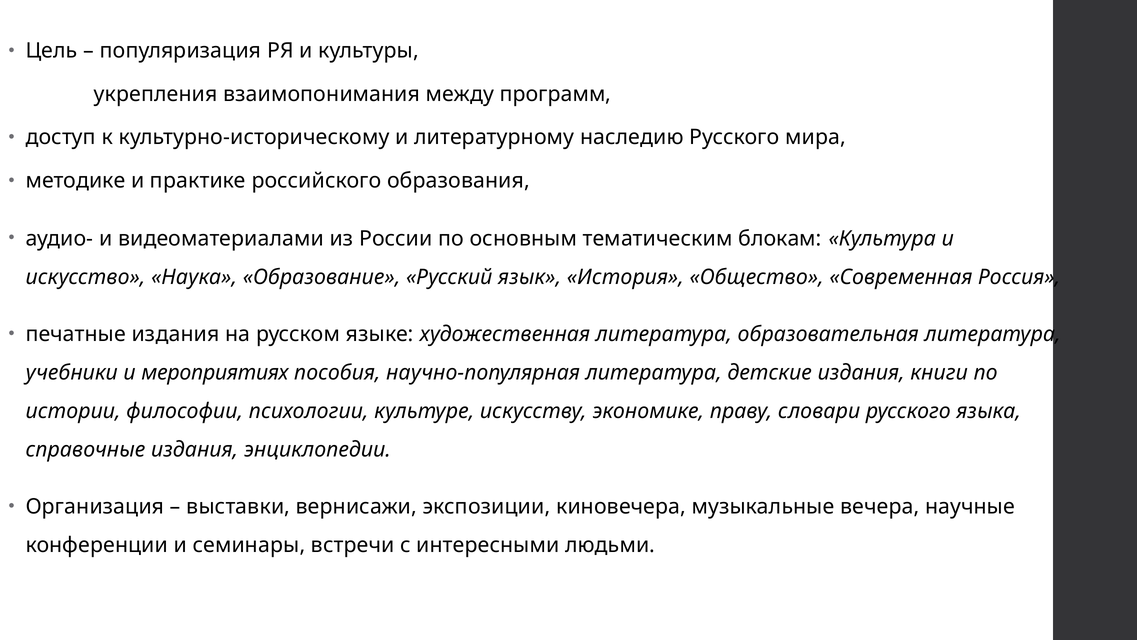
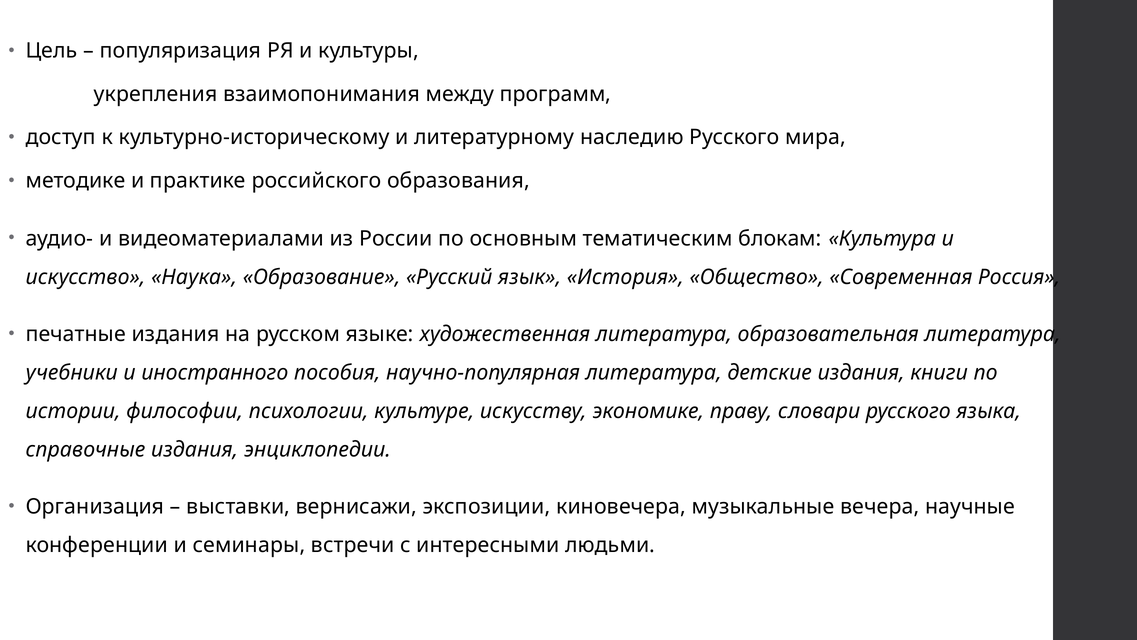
мероприятиях: мероприятиях -> иностранного (215, 373)
